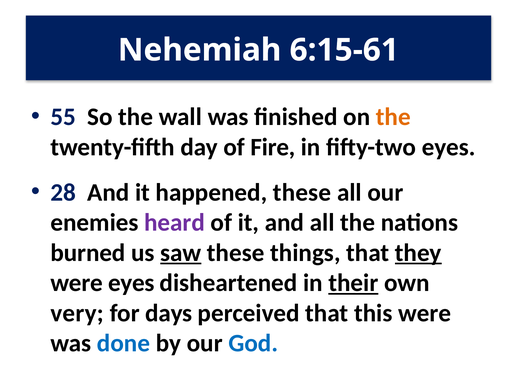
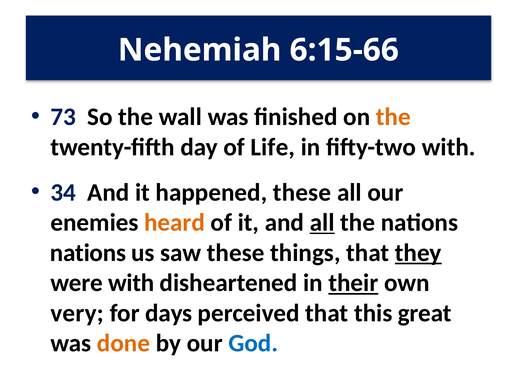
6:15-61: 6:15-61 -> 6:15-66 (344, 50)
55: 55 -> 73 (63, 117)
Fire: Fire -> Life (273, 147)
fifty-two eyes: eyes -> with (449, 147)
28: 28 -> 34 (63, 192)
heard colour: purple -> orange (175, 222)
all underline: none -> present (322, 222)
burned: burned -> nations (88, 253)
saw underline: present -> none (181, 253)
were eyes: eyes -> with (131, 283)
this were: were -> great (425, 313)
done colour: blue -> orange (124, 343)
